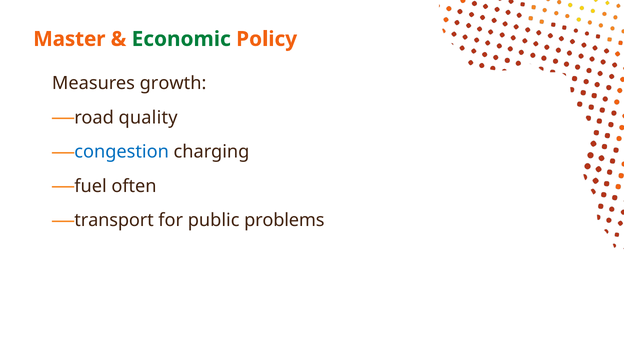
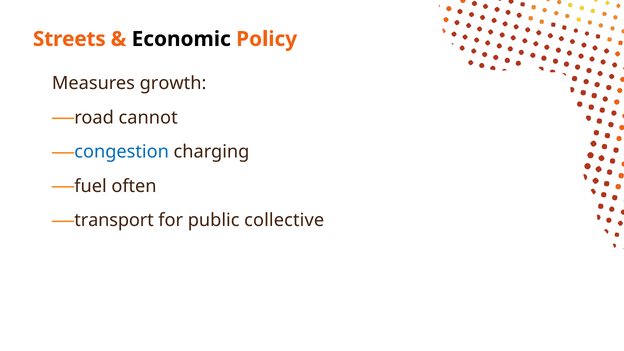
Master: Master -> Streets (69, 39)
Economic colour: green -> black (181, 39)
quality: quality -> cannot (148, 118)
problems: problems -> collective (284, 220)
